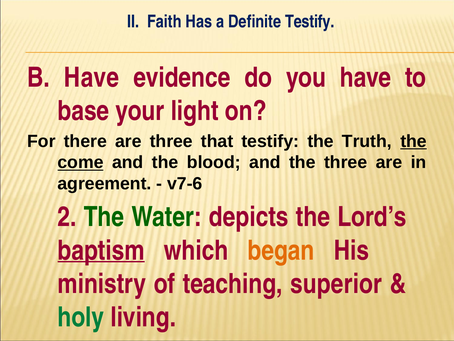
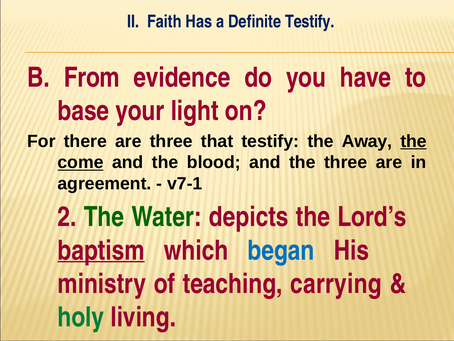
B Have: Have -> From (92, 78)
Truth: Truth -> Away (367, 141)
v7-6: v7-6 -> v7-1 (185, 183)
began colour: orange -> blue (281, 250)
superior: superior -> carrying (336, 283)
